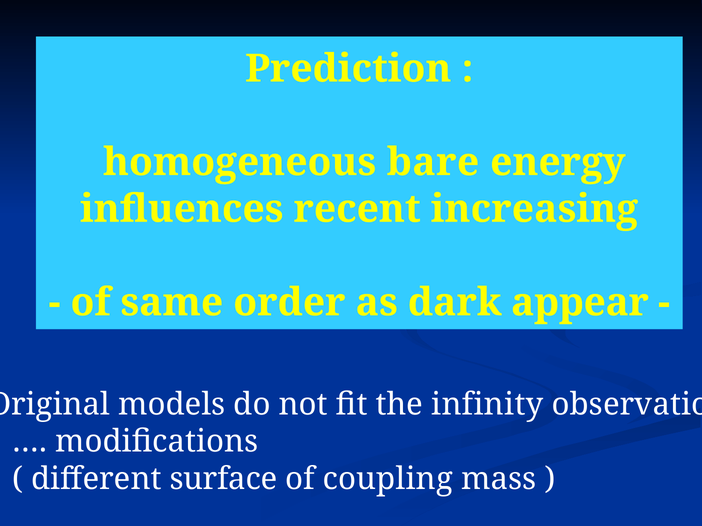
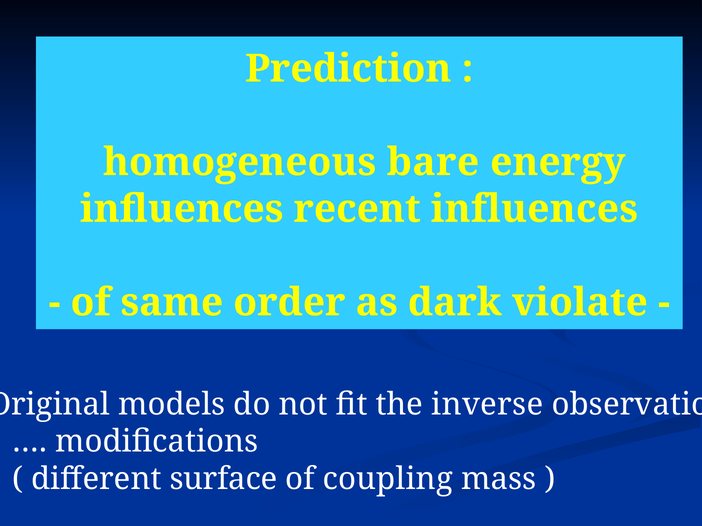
recent increasing: increasing -> influences (534, 209)
appear: appear -> violate (580, 303)
infinity: infinity -> inverse (487, 405)
